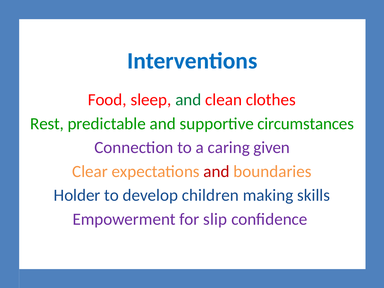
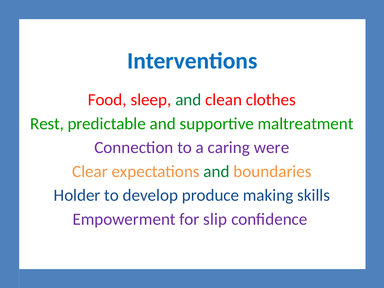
circumstances: circumstances -> maltreatment (306, 124)
given: given -> were (272, 148)
and colour: red -> green (217, 171)
children: children -> produce (210, 195)
